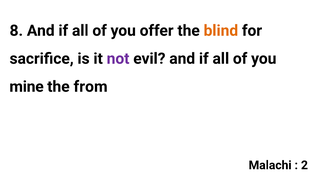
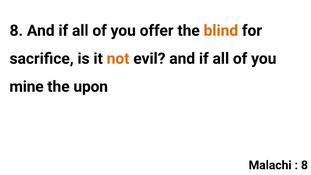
not colour: purple -> orange (118, 59)
from: from -> upon (91, 87)
2: 2 -> 8 (304, 165)
